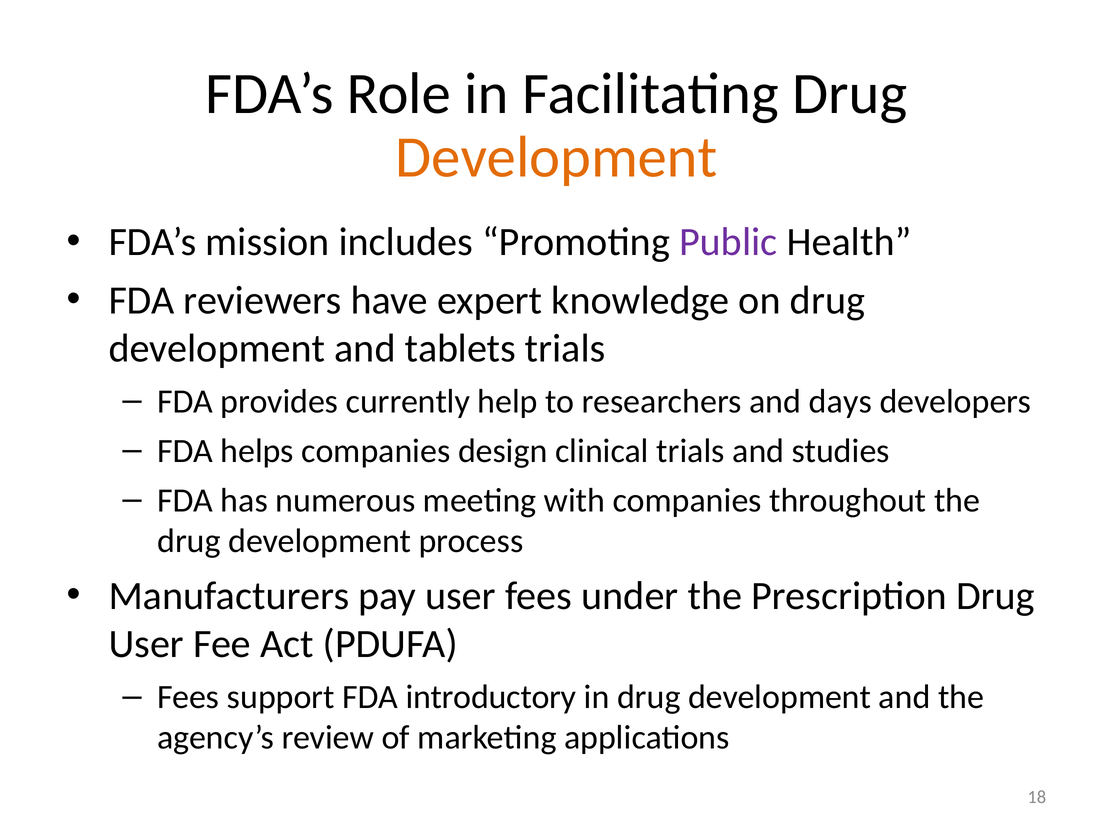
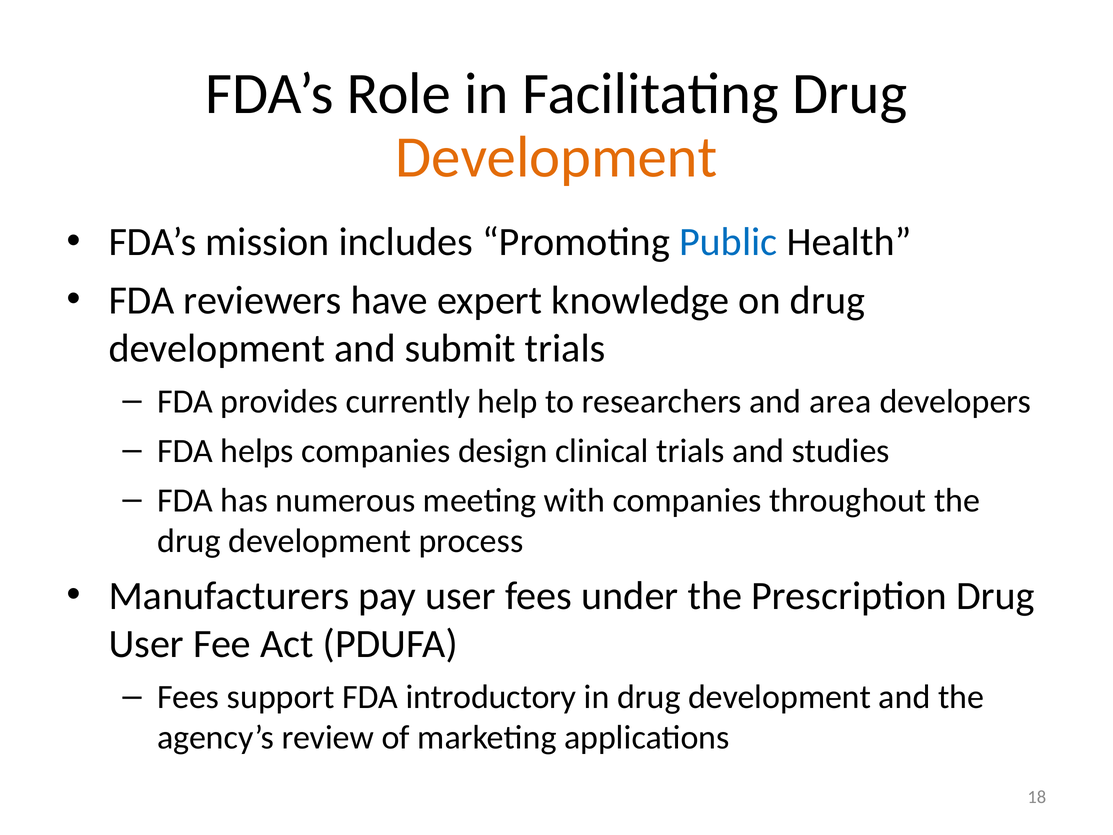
Public colour: purple -> blue (728, 242)
tablets: tablets -> submit (460, 348)
days: days -> area (840, 401)
